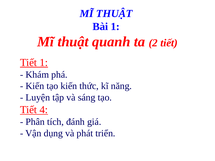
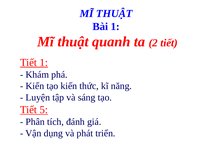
4: 4 -> 5 (44, 110)
